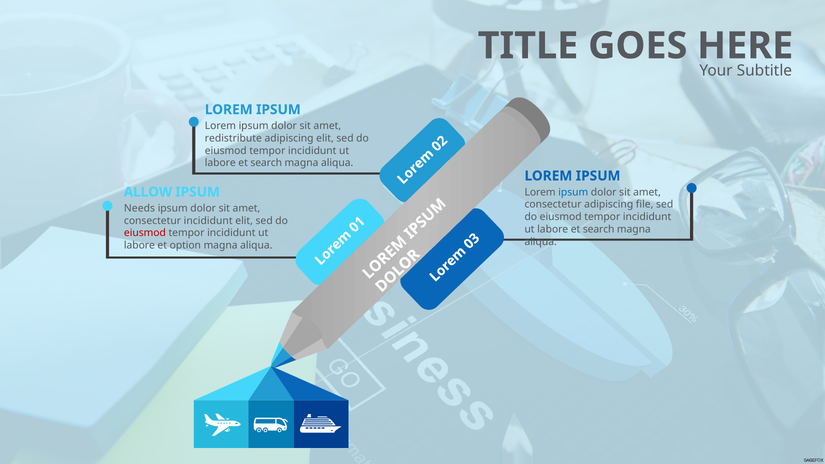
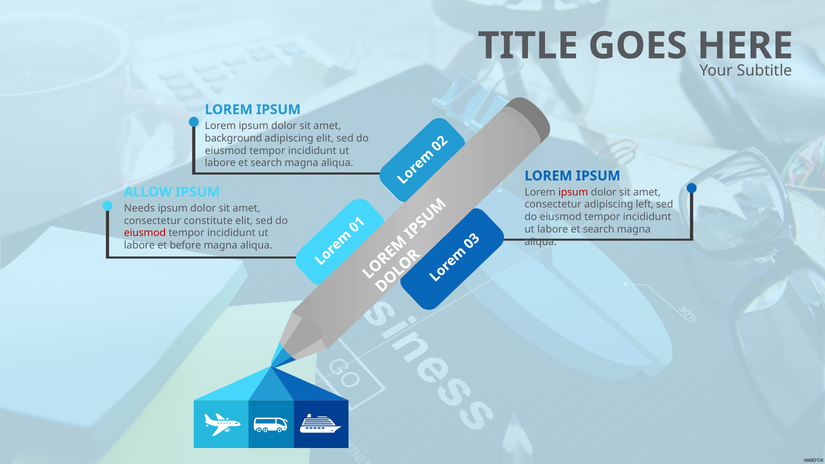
redistribute: redistribute -> background (233, 138)
ipsum colour: blue -> red (573, 192)
file: file -> left (645, 205)
consectetur incididunt: incididunt -> constitute (208, 221)
option: option -> before (185, 245)
